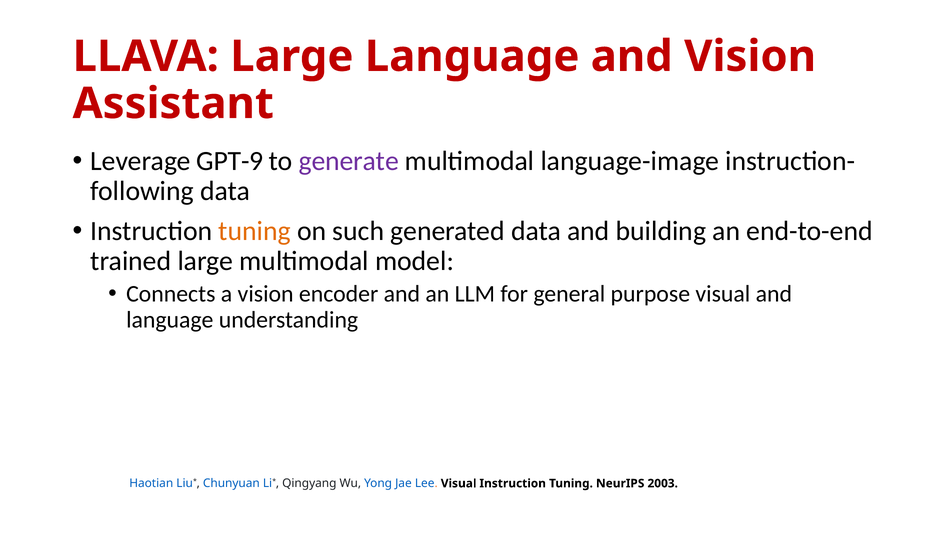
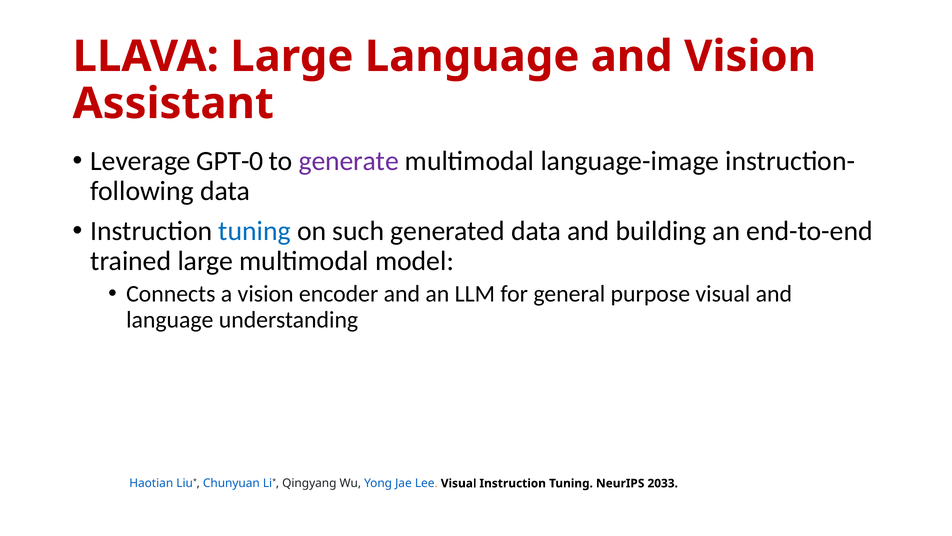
GPT-9: GPT-9 -> GPT-0 (230, 161)
tuning colour: orange -> blue (255, 231)
2003: 2003 -> 2033 (663, 483)
